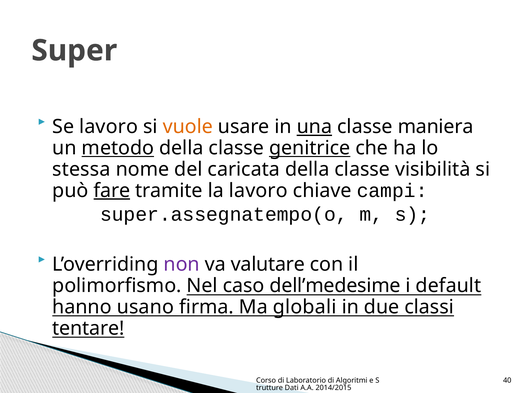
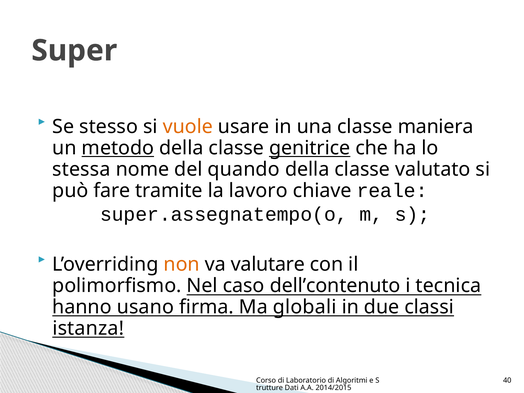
Se lavoro: lavoro -> stesso (109, 127)
una underline: present -> none (314, 127)
caricata: caricata -> quando (244, 169)
visibilità: visibilità -> valutato (433, 169)
fare underline: present -> none (112, 191)
campi: campi -> reale (392, 191)
non colour: purple -> orange (182, 264)
dell’medesime: dell’medesime -> dell’contenuto (335, 286)
default: default -> tecnica (448, 286)
tentare: tentare -> istanza (88, 328)
